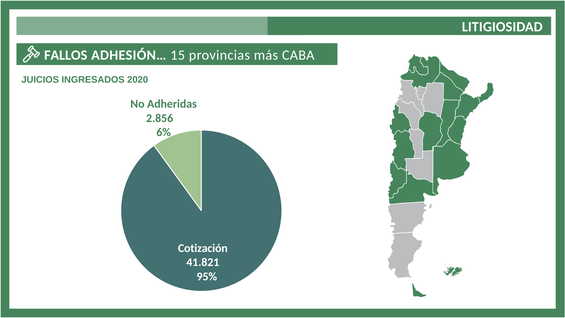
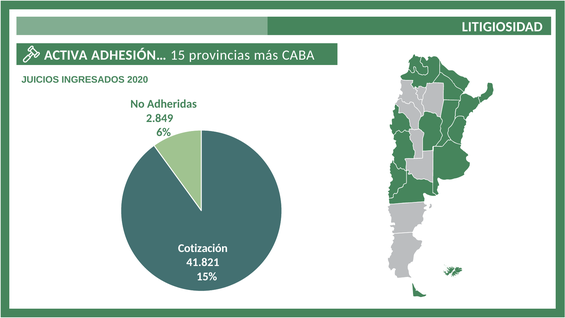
FALLOS: FALLOS -> ACTIVA (66, 55)
2.856: 2.856 -> 2.849 (160, 118)
95%: 95% -> 15% (207, 276)
